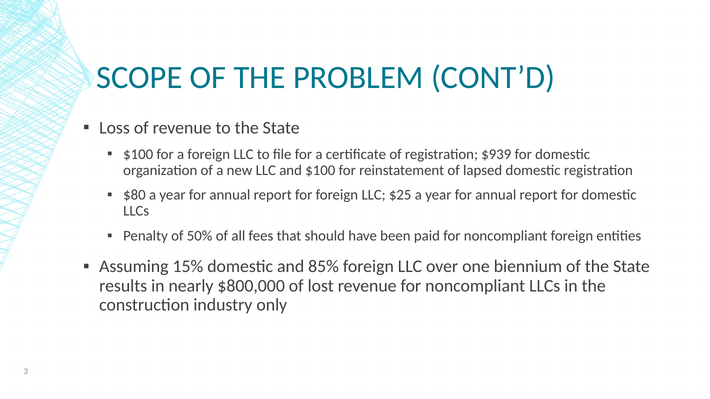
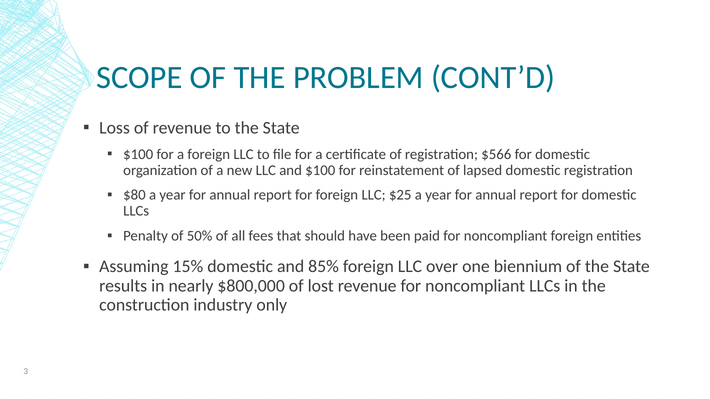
$939: $939 -> $566 (496, 154)
